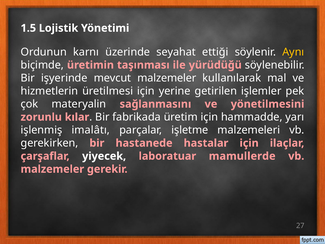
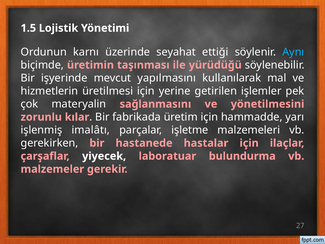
Aynı colour: yellow -> light blue (293, 52)
mevcut malzemeler: malzemeler -> yapılmasını (167, 78)
mamullerde: mamullerde -> bulundurma (242, 156)
